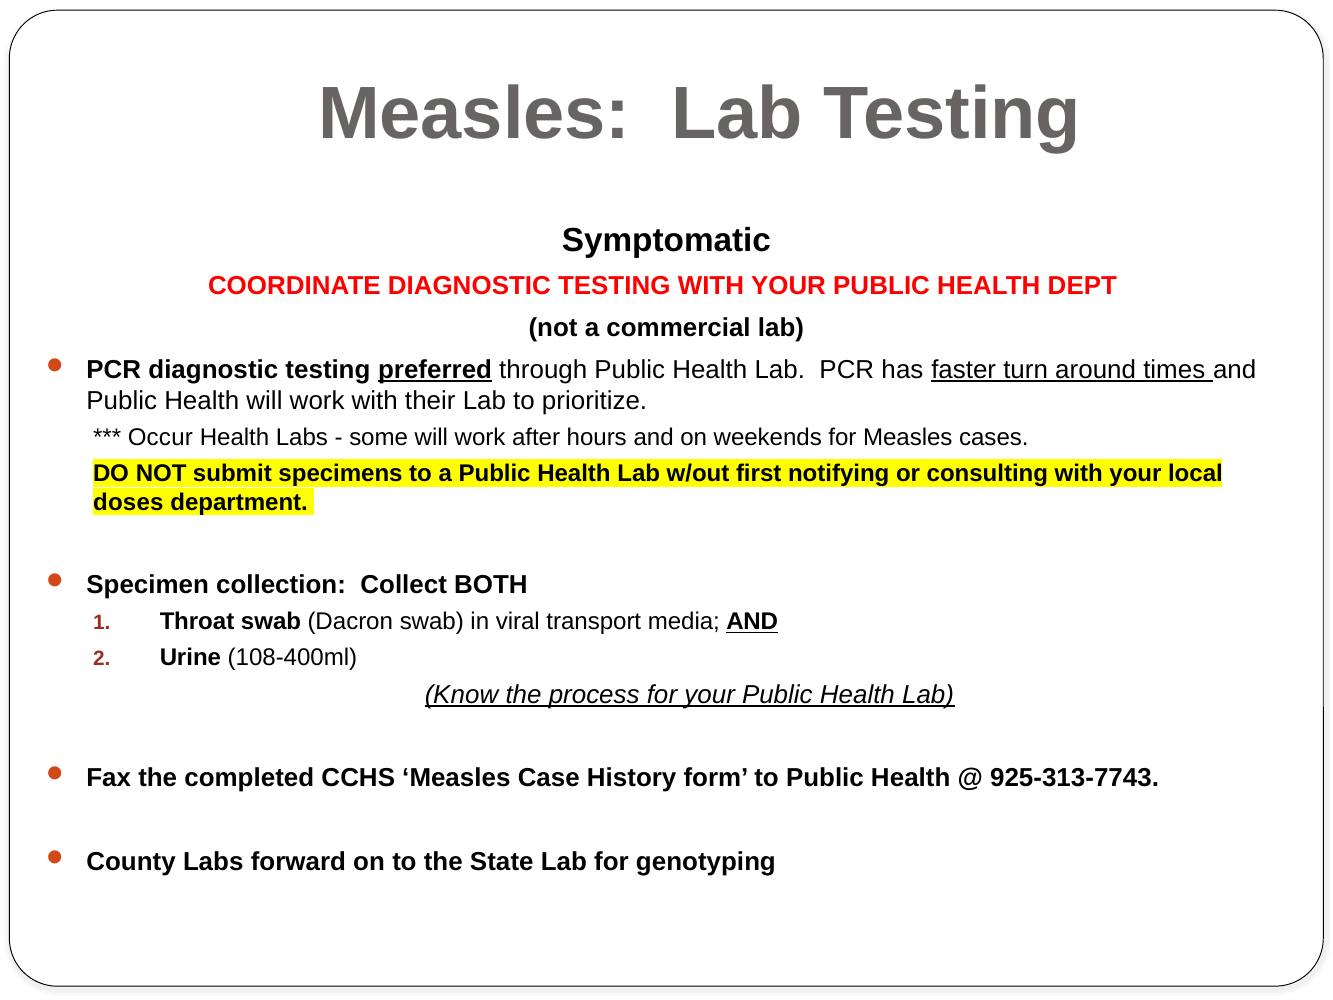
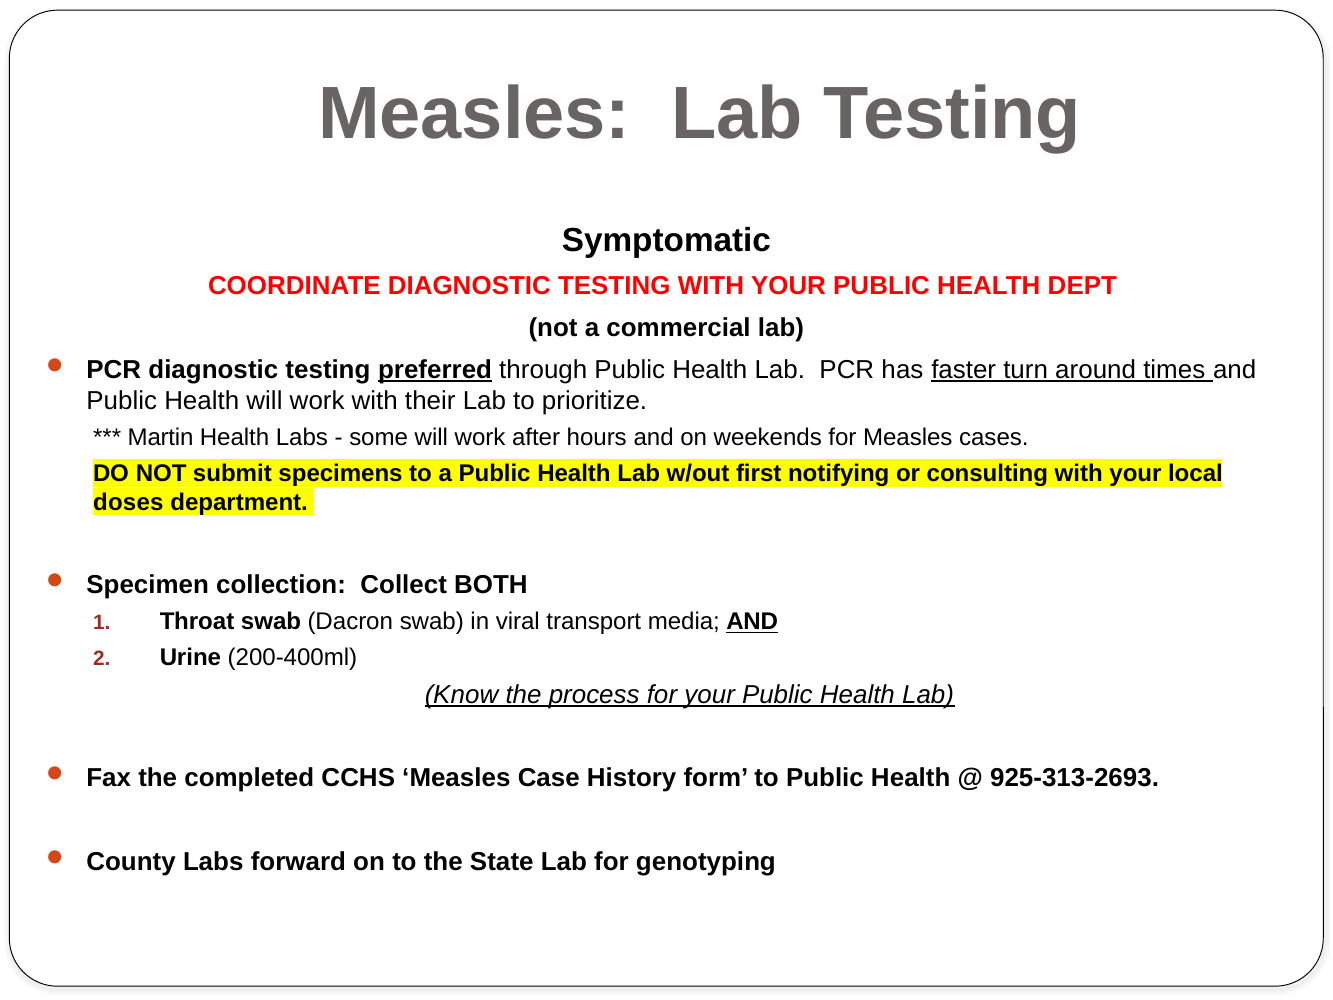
Occur: Occur -> Martin (161, 437)
108-400ml: 108-400ml -> 200-400ml (292, 657)
925-313-7743: 925-313-7743 -> 925-313-2693 (1075, 778)
